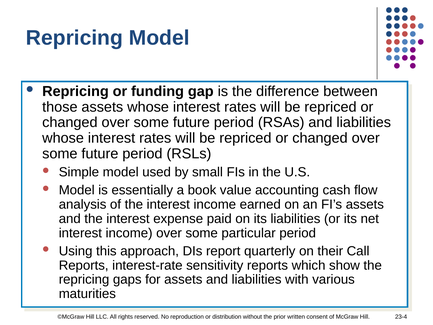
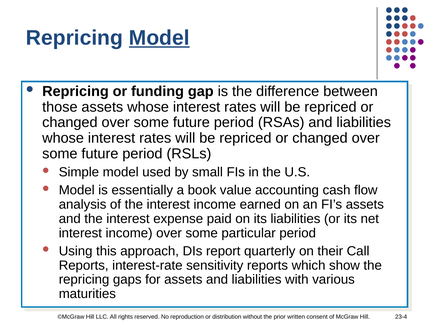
Model underline: none -> present (159, 38)
